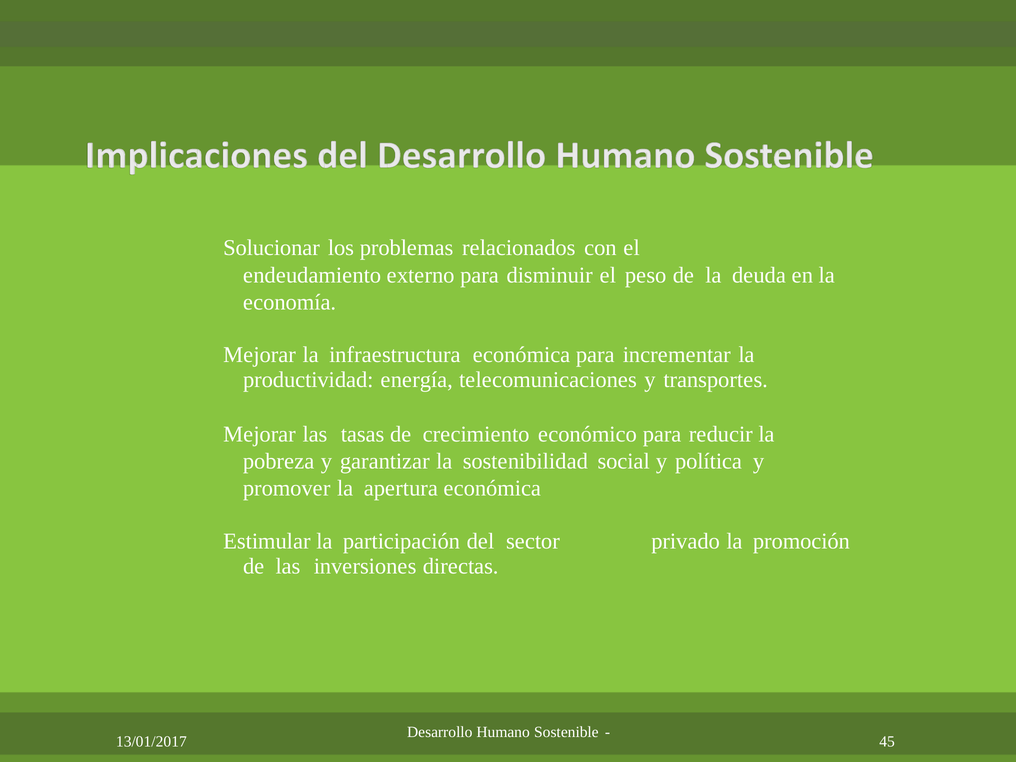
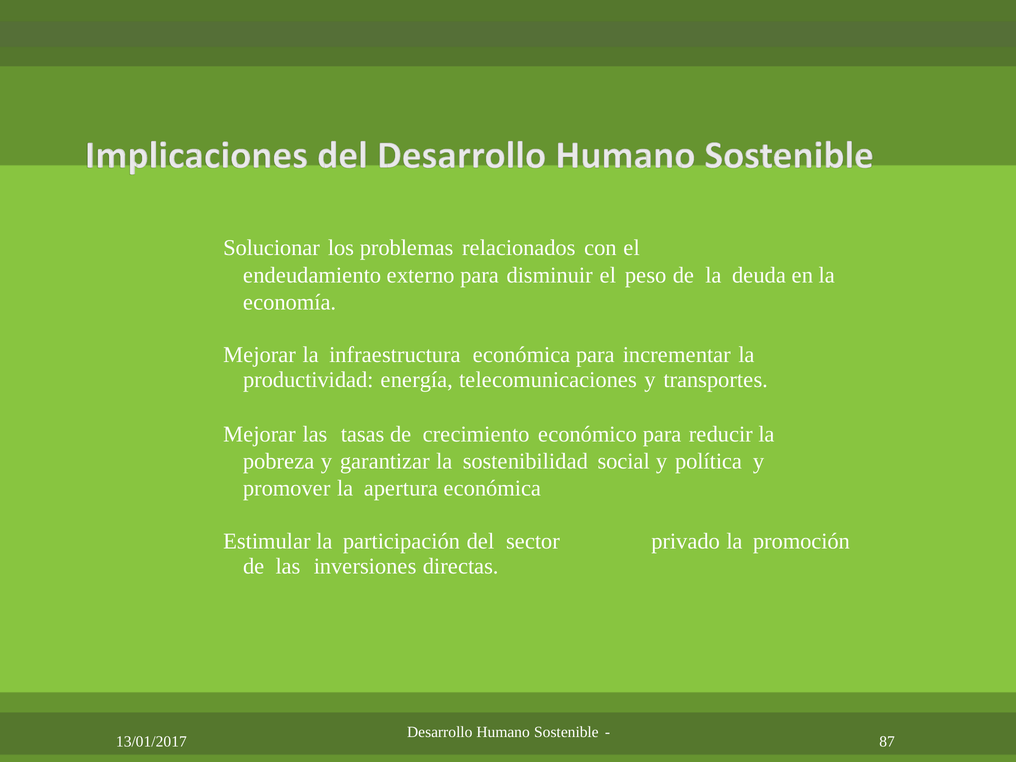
45: 45 -> 87 (887, 742)
